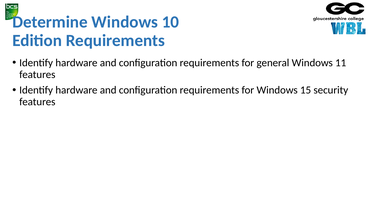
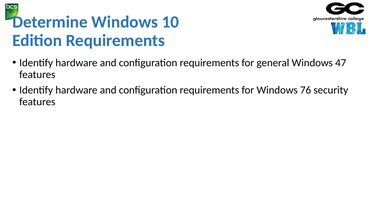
11: 11 -> 47 (341, 63)
15: 15 -> 76 (306, 90)
